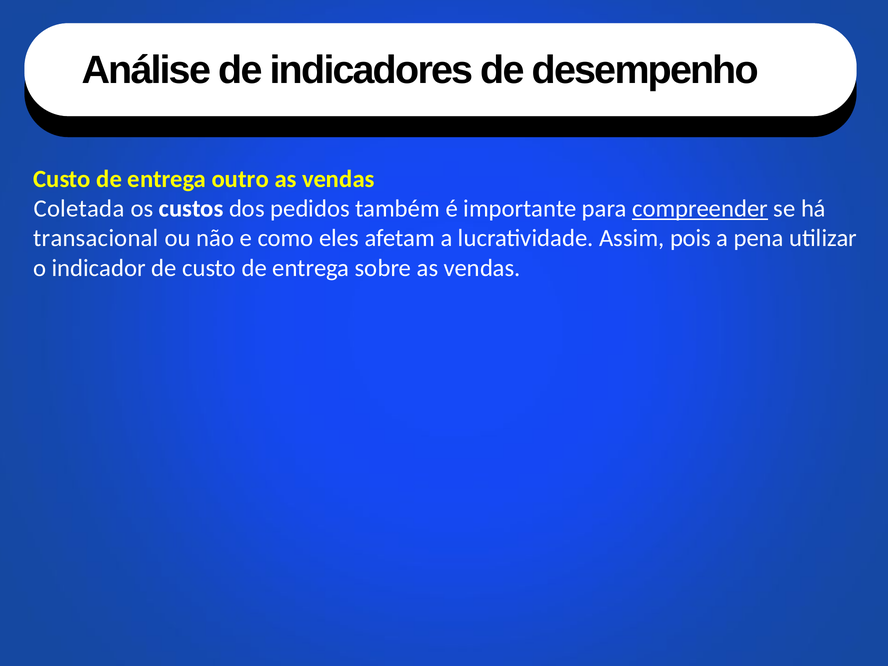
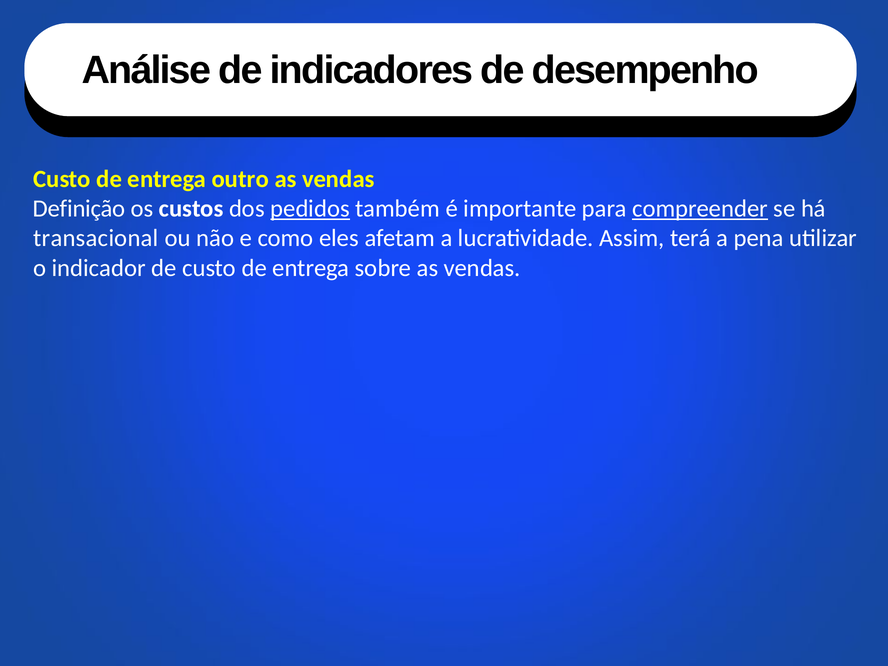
Coletada: Coletada -> Definição (79, 209)
pedidos underline: none -> present (310, 209)
pois: pois -> terá (690, 238)
